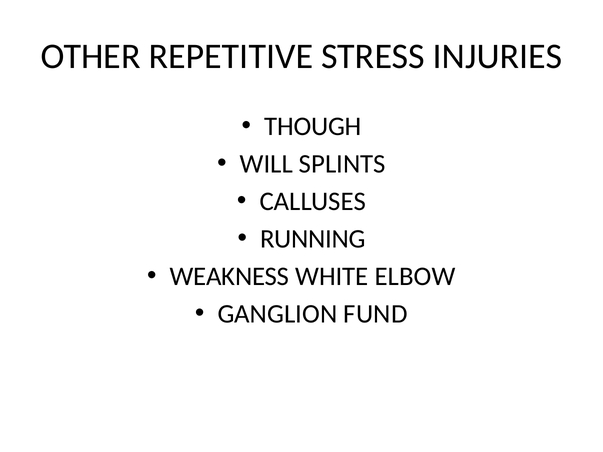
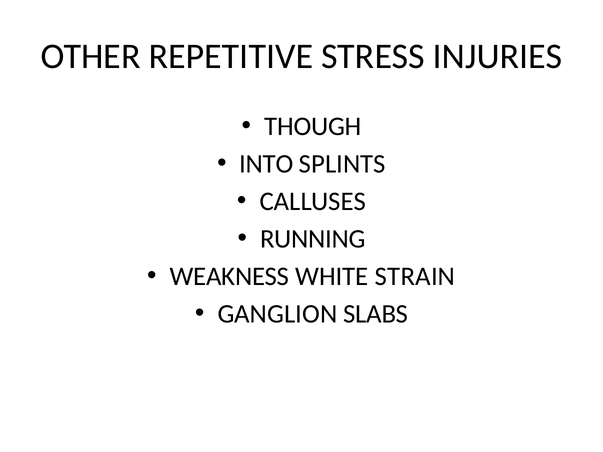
WILL: WILL -> INTO (266, 164)
ELBOW: ELBOW -> STRAIN (415, 277)
FUND: FUND -> SLABS (376, 314)
